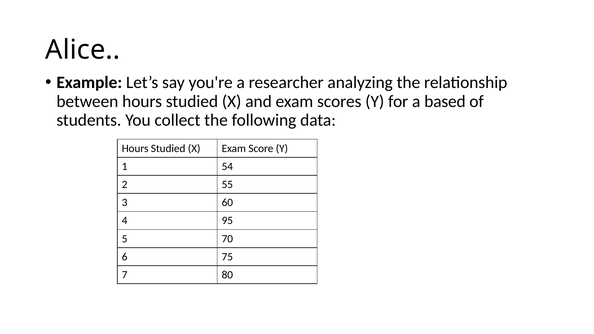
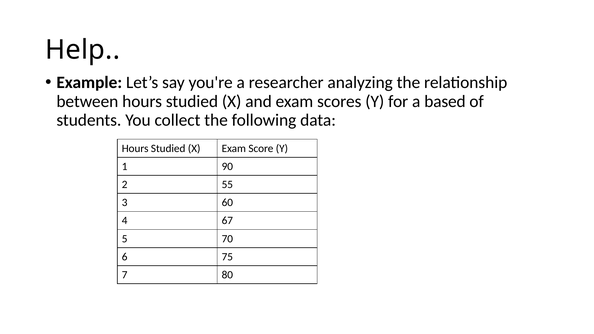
Alice: Alice -> Help (83, 50)
54: 54 -> 90 (227, 167)
95: 95 -> 67 (227, 221)
